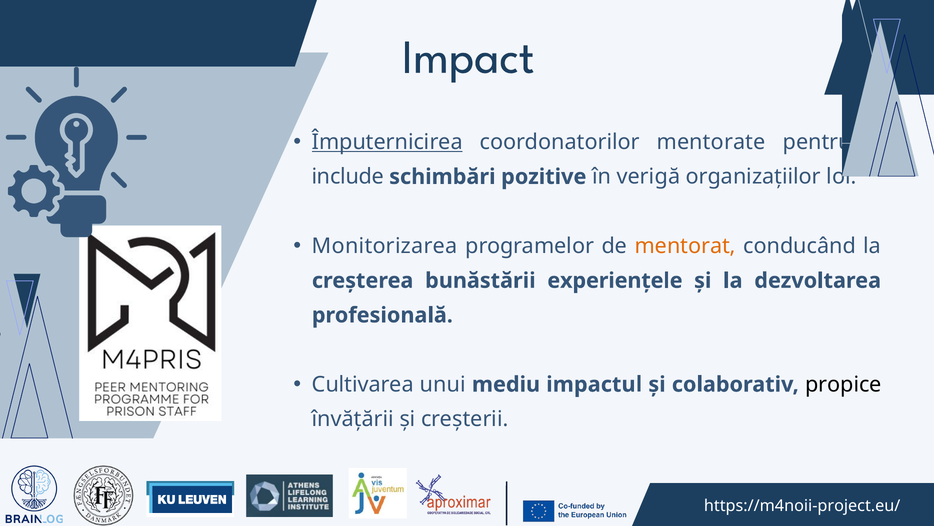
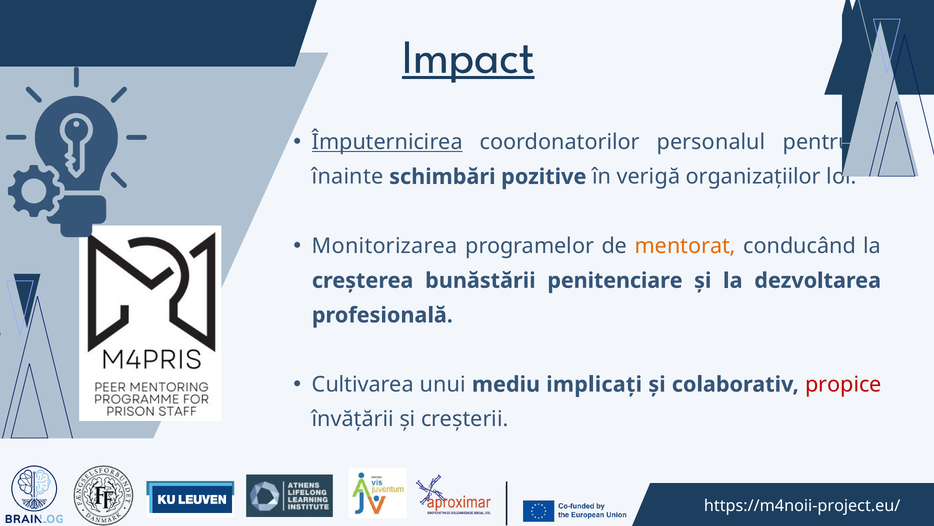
Impact underline: none -> present (468, 57)
mentorate: mentorate -> personalul (711, 142)
include: include -> înainte (348, 177)
experiențele: experiențele -> penitenciare (615, 280)
impactul: impactul -> implicați (594, 384)
propice colour: black -> red (843, 384)
